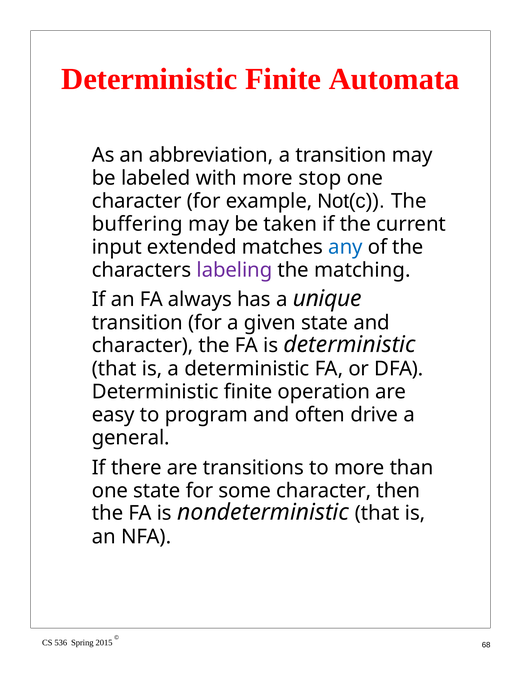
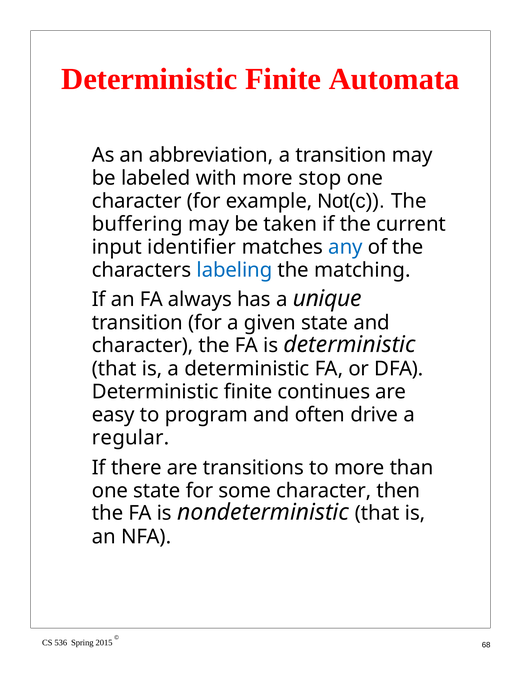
extended: extended -> identifier (192, 247)
labeling colour: purple -> blue (234, 270)
operation: operation -> continues (324, 392)
general: general -> regular (131, 438)
